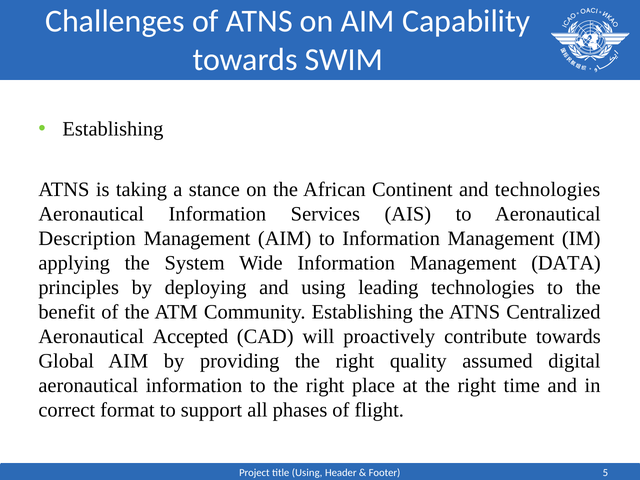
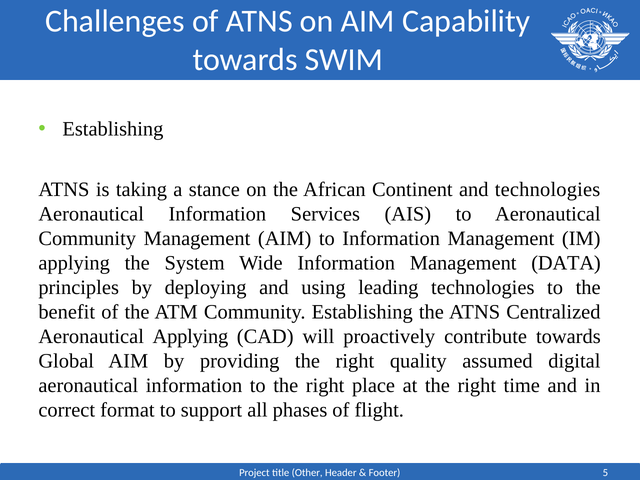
Description: Description -> Community (87, 238)
Aeronautical Accepted: Accepted -> Applying (190, 336)
title Using: Using -> Other (307, 473)
